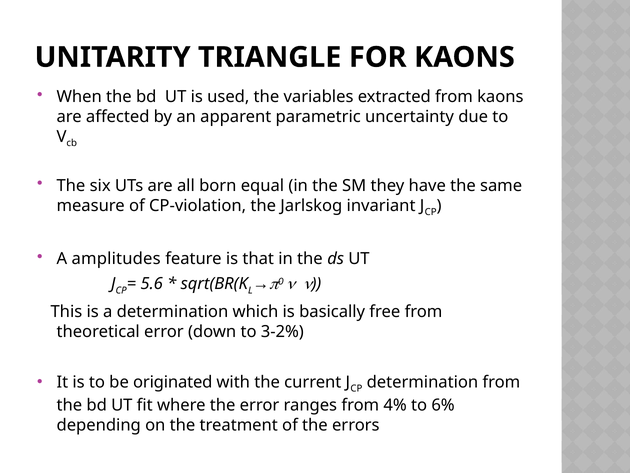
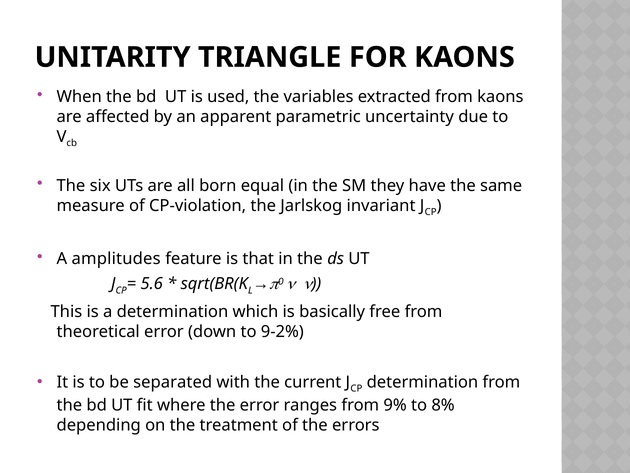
3-2%: 3-2% -> 9-2% (282, 332)
originated: originated -> separated (173, 382)
4%: 4% -> 9% (395, 405)
6%: 6% -> 8% (443, 405)
